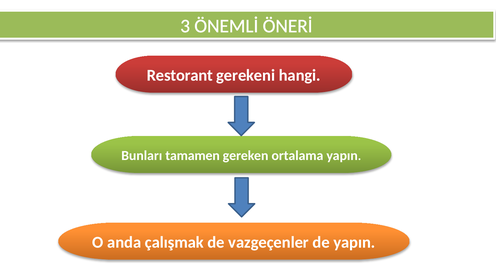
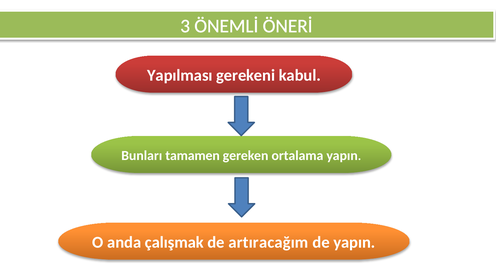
Restorant: Restorant -> Yapılması (180, 75)
hangi: hangi -> kabul (300, 75)
vazgeçenler: vazgeçenler -> artıracağım (268, 242)
